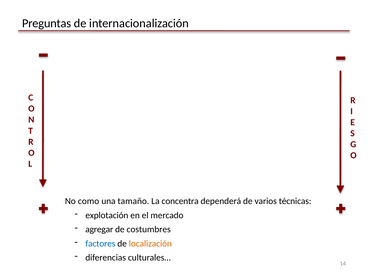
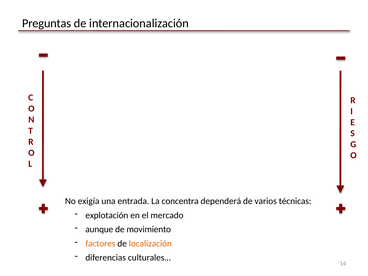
como: como -> exigía (89, 201)
tamaño: tamaño -> entrada (133, 201)
agregar: agregar -> aunque (99, 229)
costumbres: costumbres -> movimiento (149, 229)
factores colour: blue -> orange (100, 243)
